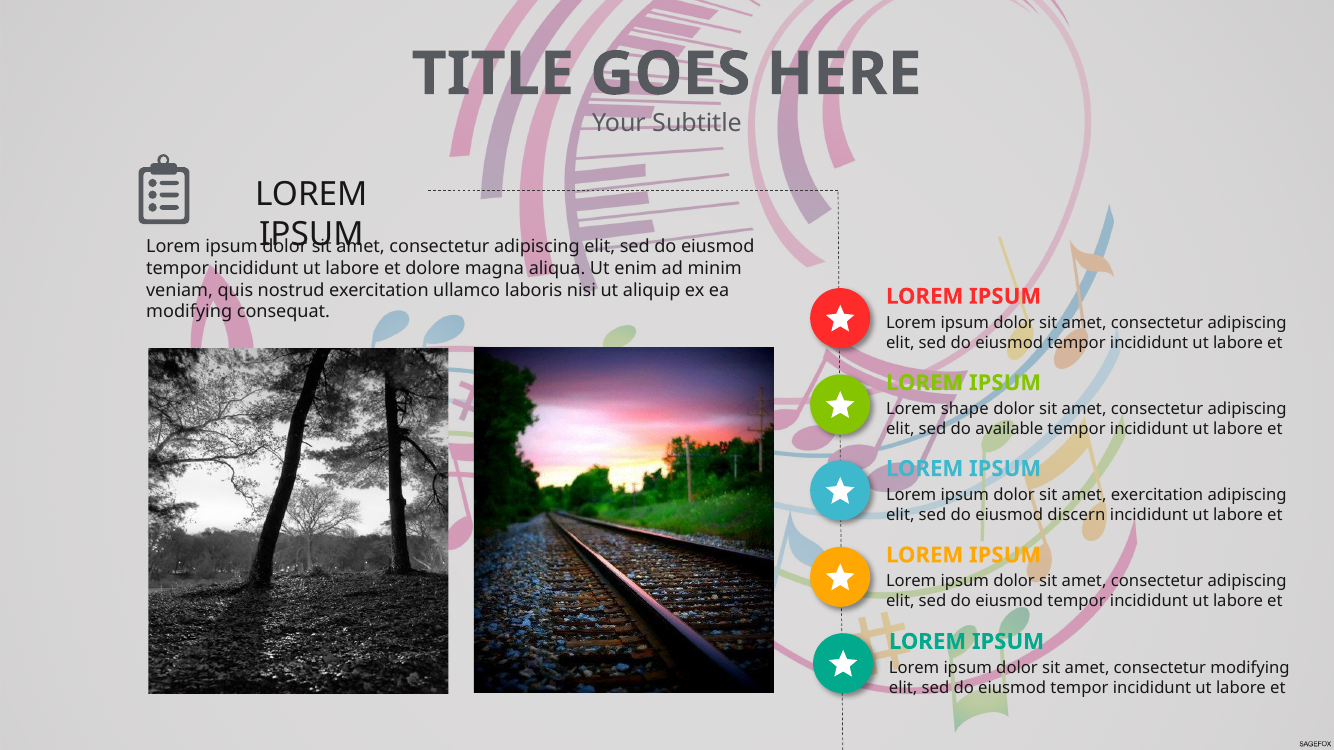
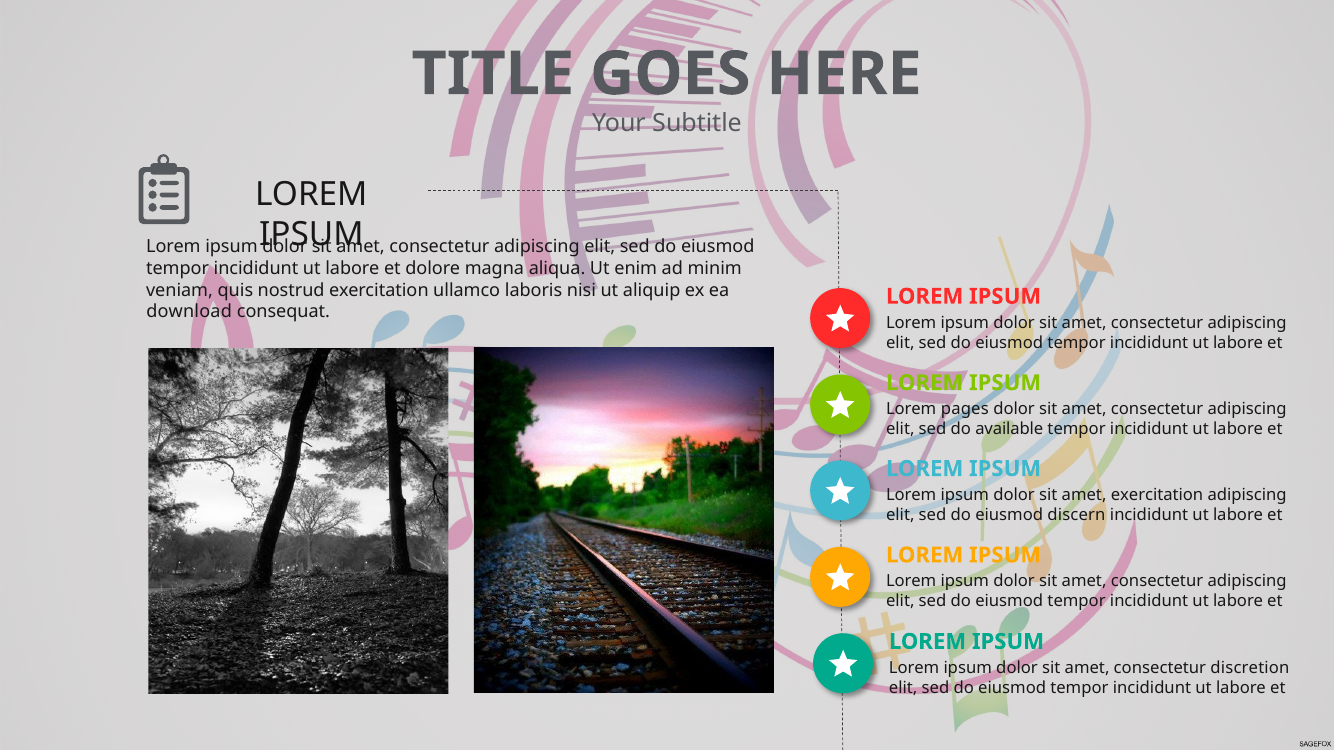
modifying: modifying -> download (189, 312)
shape: shape -> pages (965, 409)
consectetur modifying: modifying -> discretion (1250, 668)
